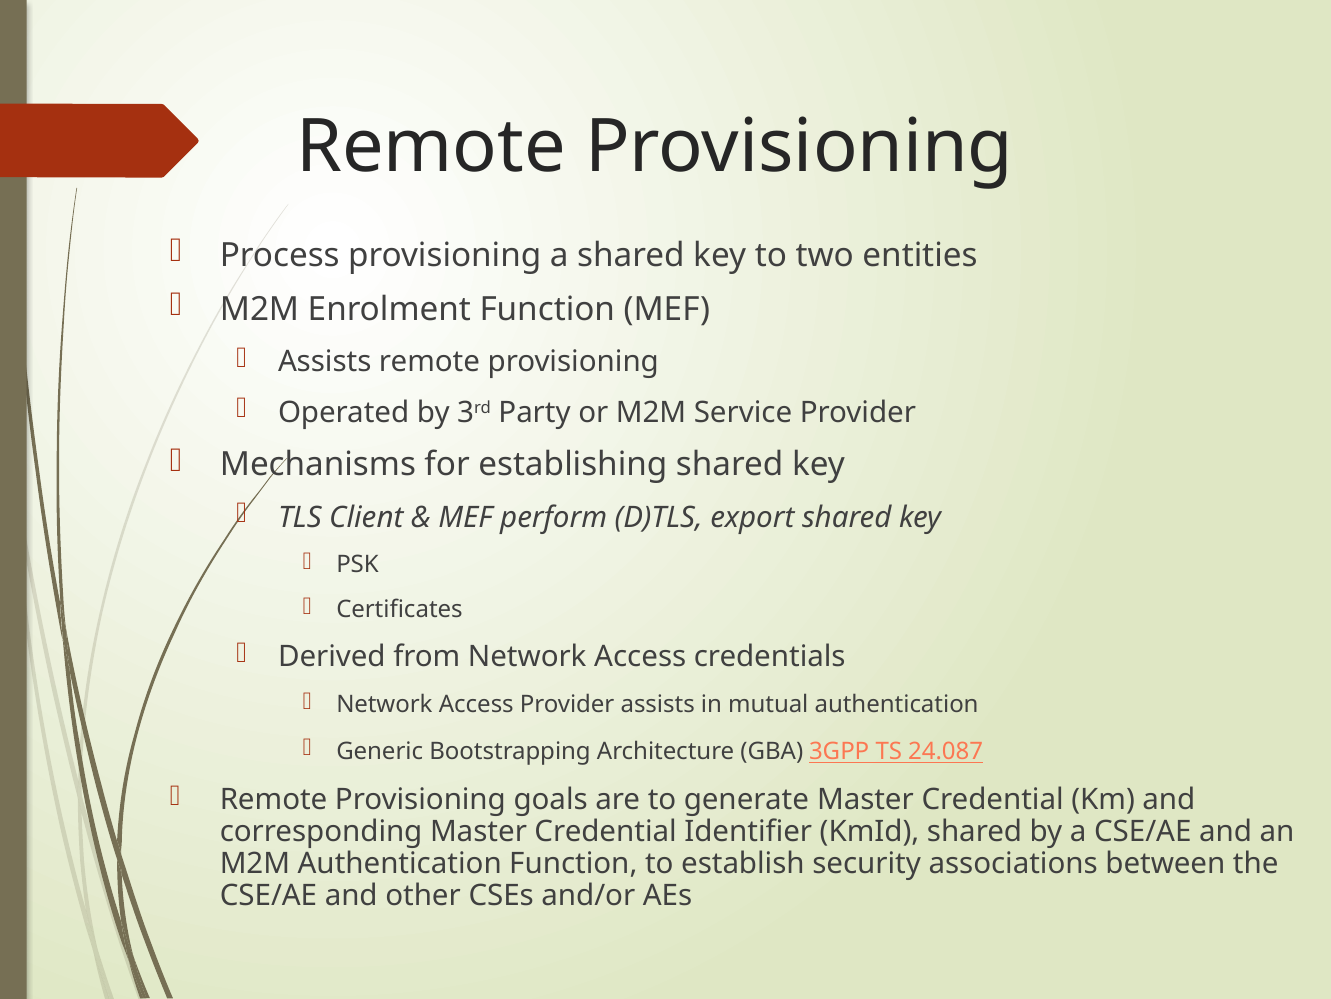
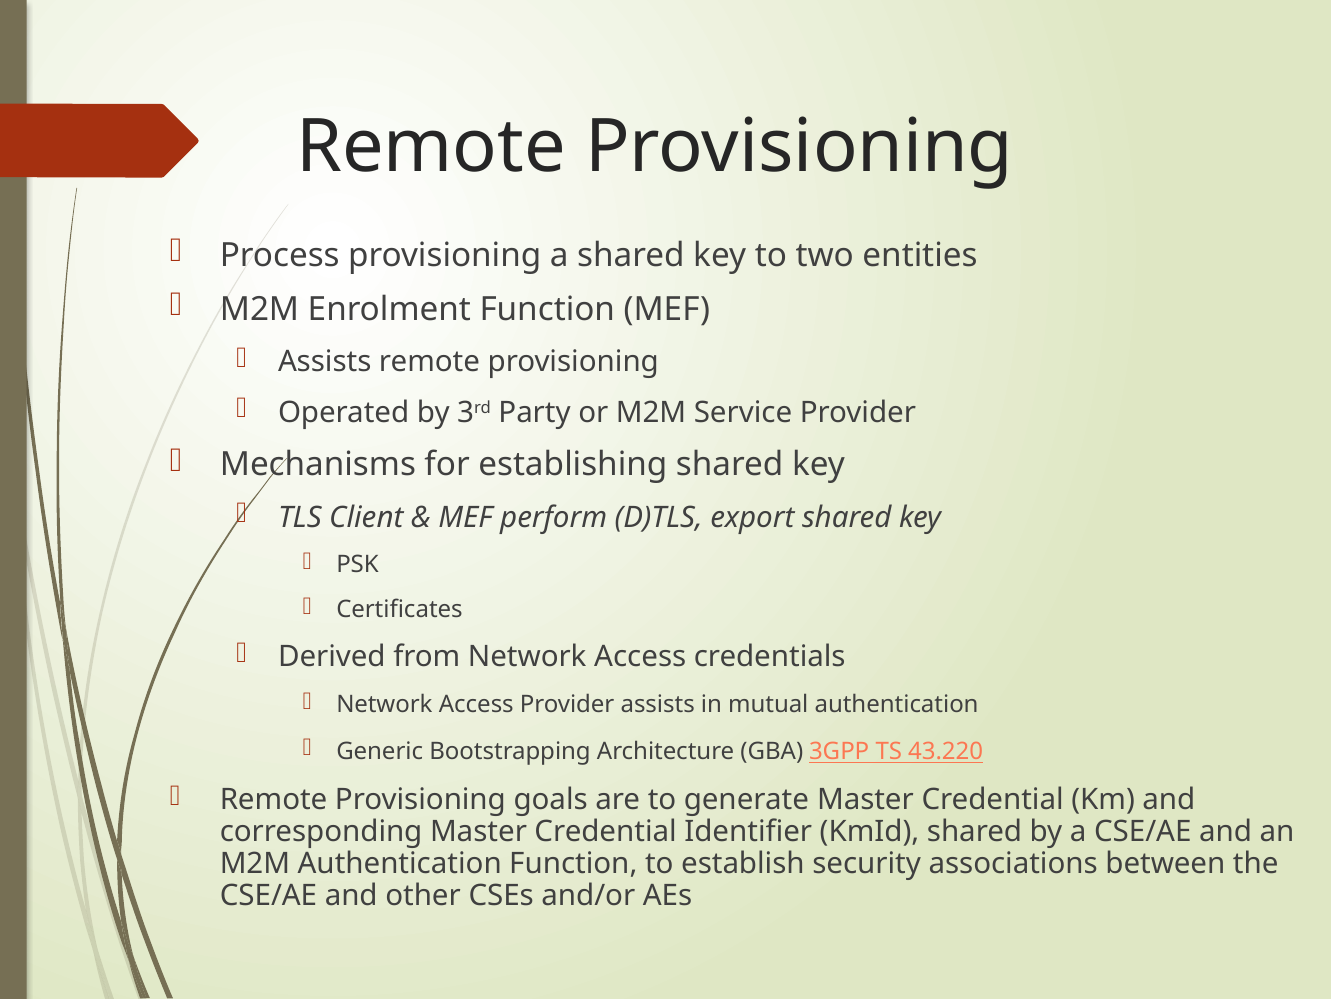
24.087: 24.087 -> 43.220 (946, 751)
